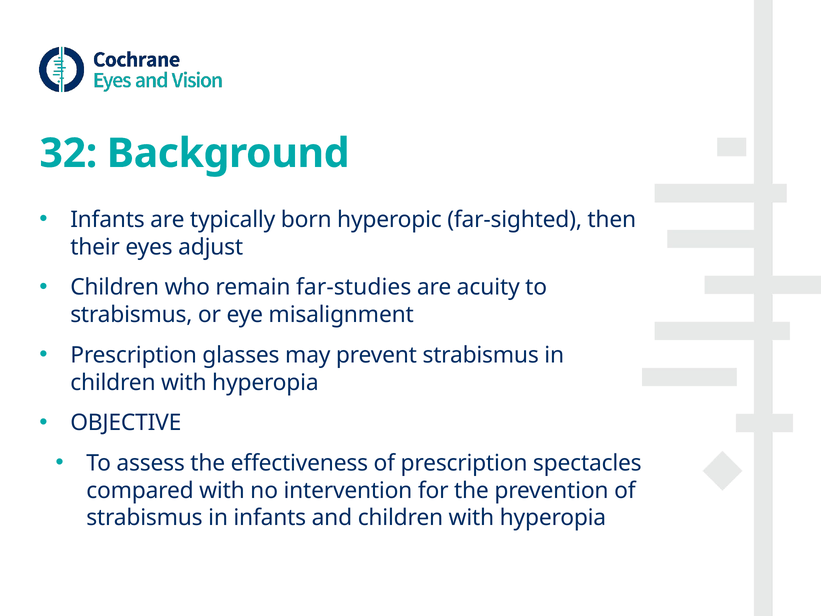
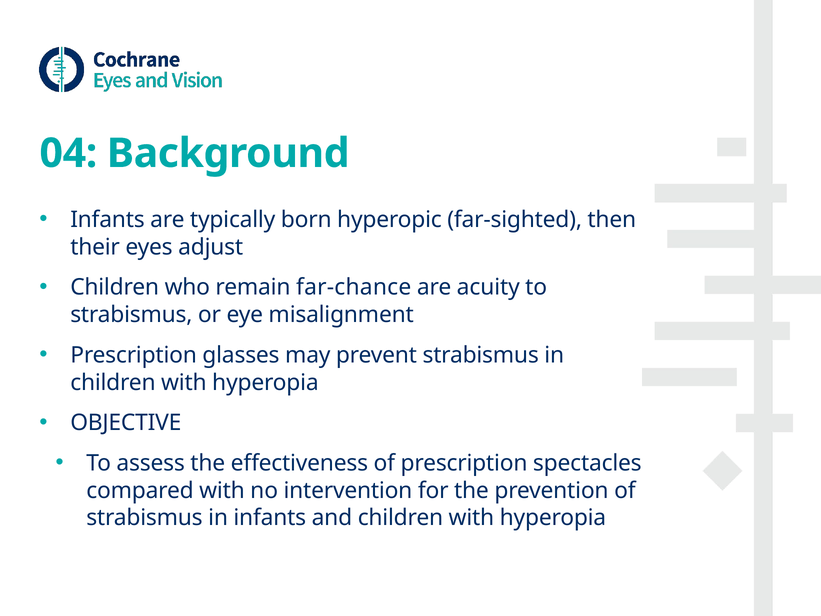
32: 32 -> 04 (68, 153)
far-studies: far-studies -> far-chance (354, 287)
